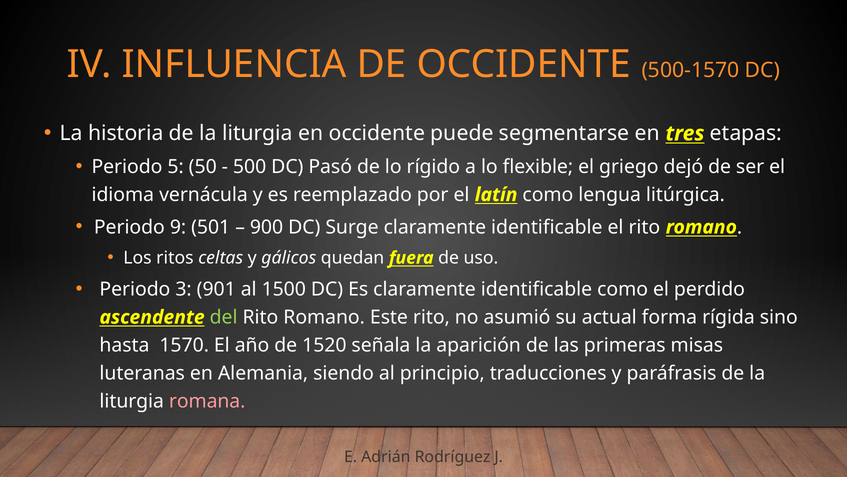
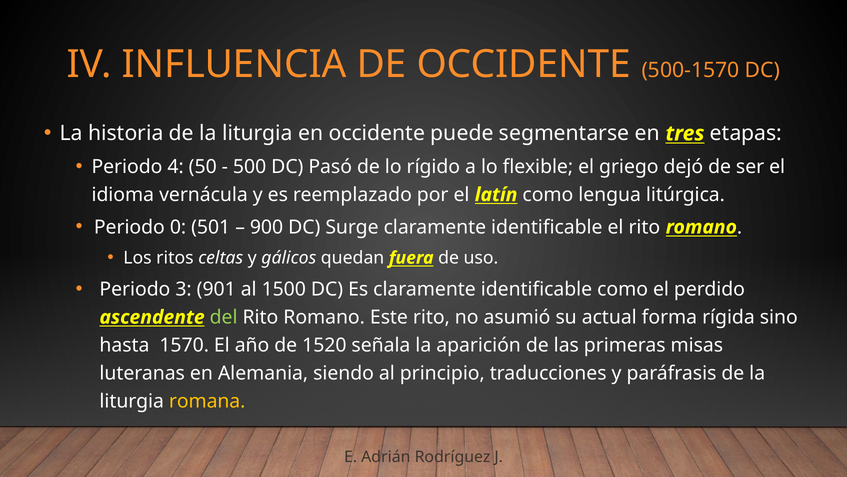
5: 5 -> 4 (176, 167)
9: 9 -> 0 (178, 227)
romana colour: pink -> yellow (207, 401)
